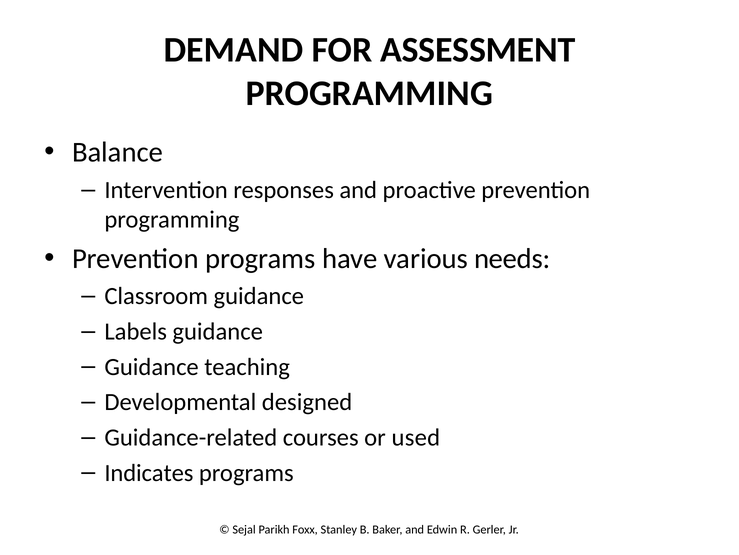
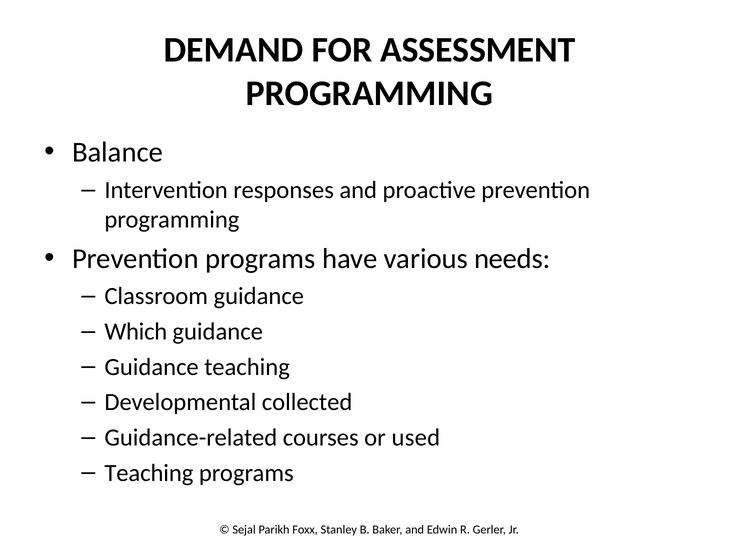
Labels: Labels -> Which (136, 331)
designed: designed -> collected (307, 402)
Indicates: Indicates -> Teaching (149, 472)
